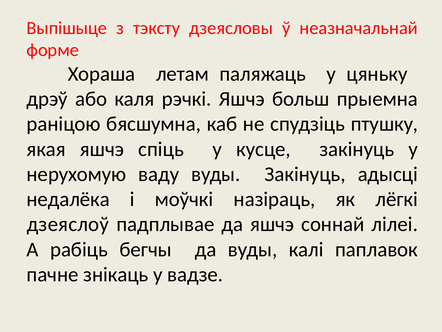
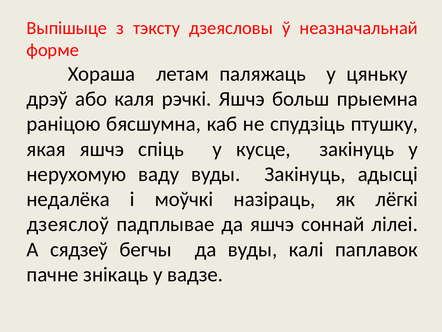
рабіць: рабіць -> сядзеў (79, 249)
